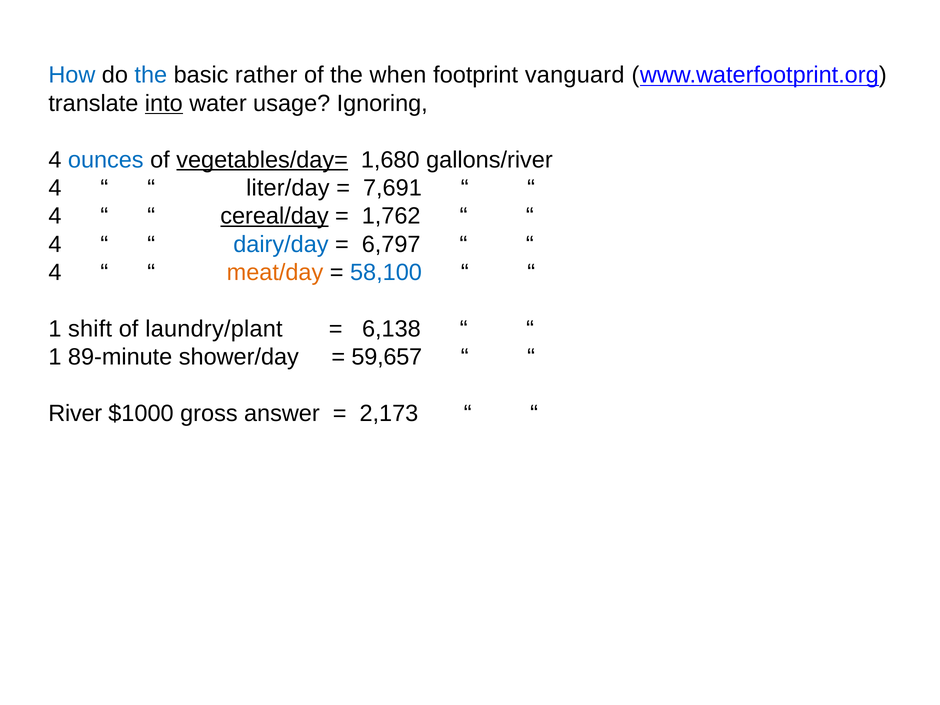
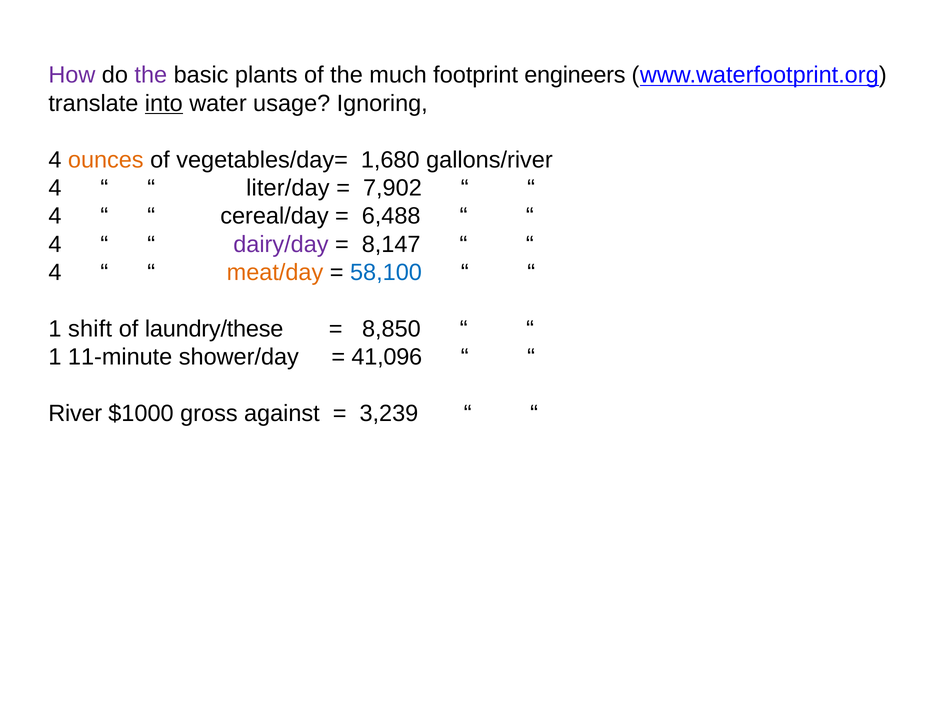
How colour: blue -> purple (72, 75)
the colour: blue -> purple (151, 75)
rather: rather -> plants (266, 75)
when: when -> much (398, 75)
vanguard: vanguard -> engineers (575, 75)
ounces colour: blue -> orange (106, 160)
vegetables/day= underline: present -> none (262, 160)
7,691: 7,691 -> 7,902 (392, 188)
cereal/day underline: present -> none (274, 216)
1,762: 1,762 -> 6,488 (391, 216)
dairy/day colour: blue -> purple (281, 244)
6,797: 6,797 -> 8,147 (391, 244)
laundry/plant: laundry/plant -> laundry/these (214, 329)
6,138: 6,138 -> 8,850 (391, 329)
89-minute: 89-minute -> 11-minute (120, 357)
59,657: 59,657 -> 41,096 (387, 357)
answer: answer -> against (282, 414)
2,173: 2,173 -> 3,239 (389, 414)
